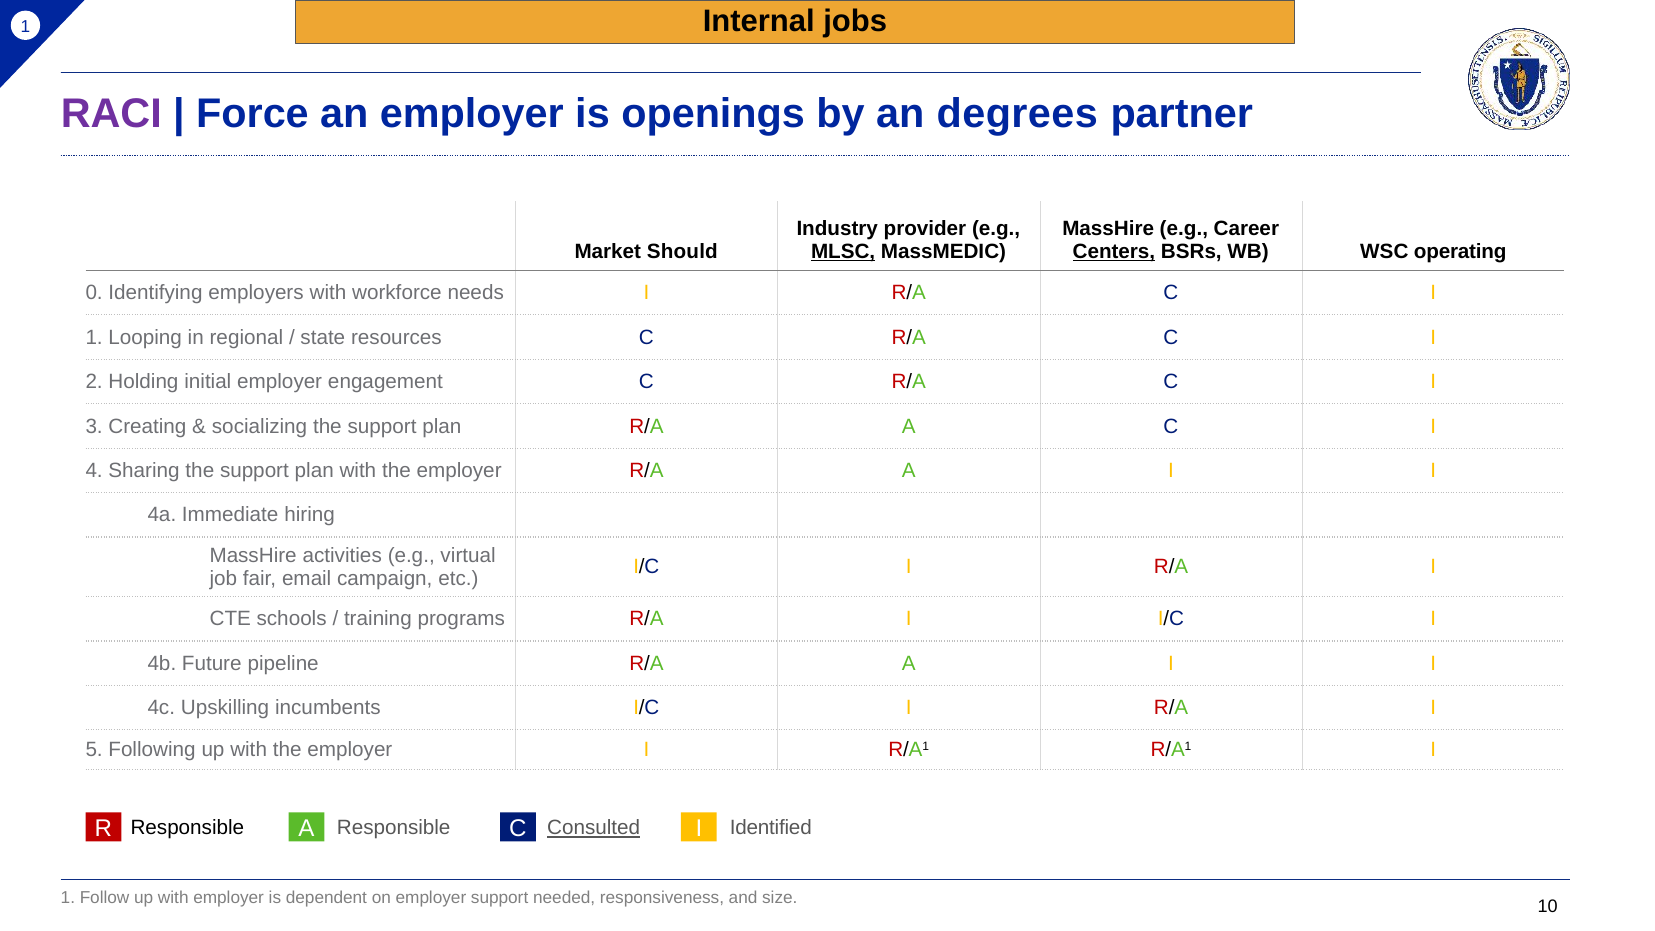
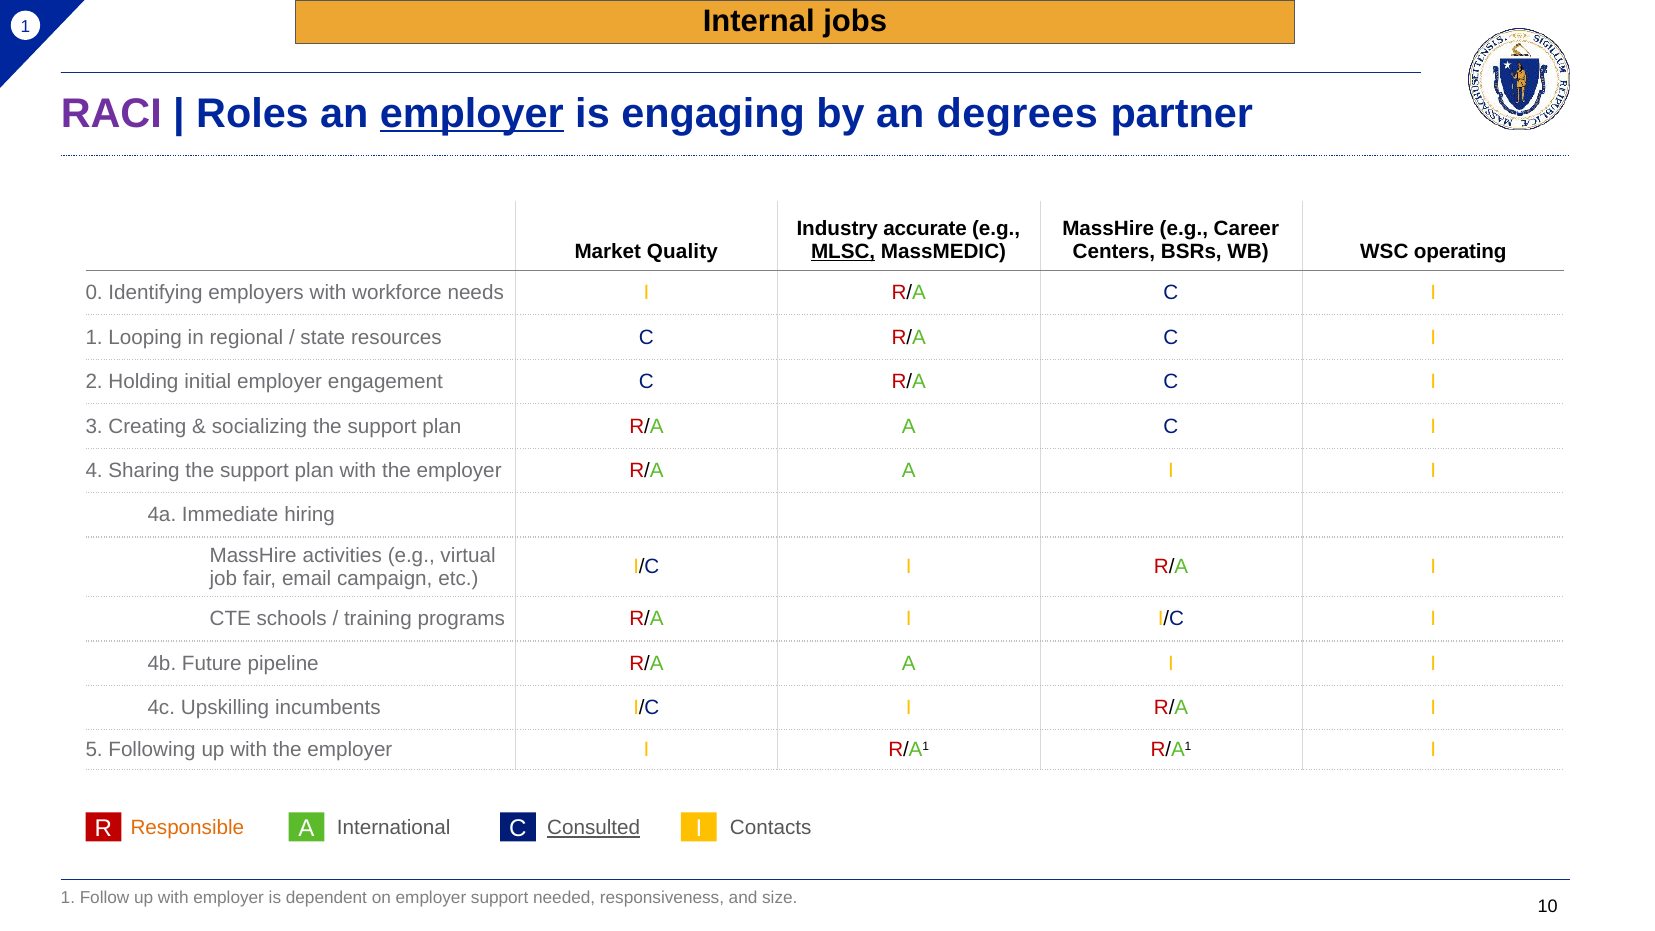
Force: Force -> Roles (252, 113)
employer underline: none -> present (472, 113)
openings: openings -> engaging (713, 113)
provider: provider -> accurate (925, 229)
Should: Should -> Quality (682, 252)
Centers underline: present -> none (1114, 252)
Responsible colour: black -> orange (187, 828)
A Responsible: Responsible -> International (394, 828)
Identified: Identified -> Contacts (771, 828)
